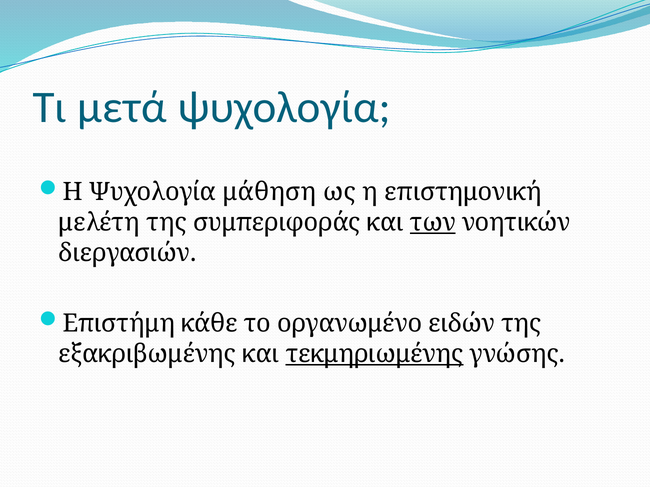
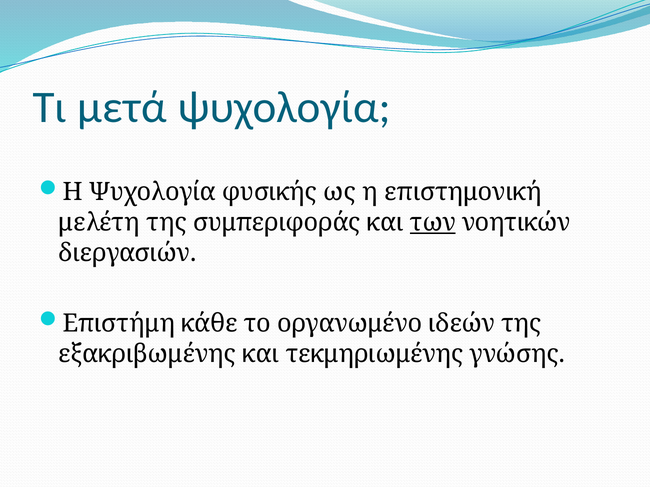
μάθηση: μάθηση -> φυσικής (270, 192)
ειδών: ειδών -> ιδεών (462, 324)
τεκμηριωμένης underline: present -> none (375, 354)
